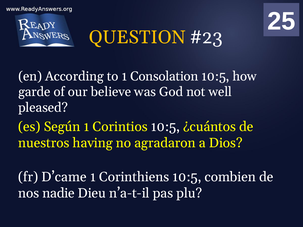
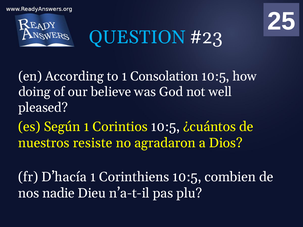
QUESTION colour: yellow -> light blue (137, 37)
garde: garde -> doing (34, 92)
having: having -> resiste (93, 143)
D’came: D’came -> D’hacía (64, 177)
